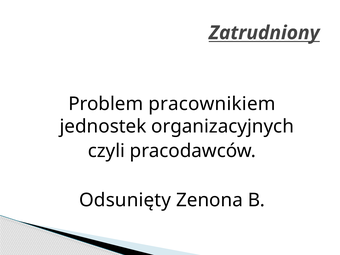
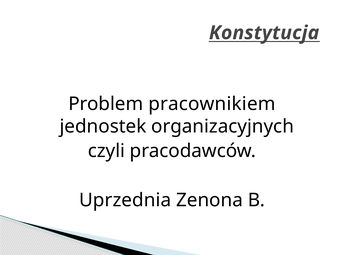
Zatrudniony: Zatrudniony -> Konstytucja (264, 33)
Odsunięty: Odsunięty -> Uprzednia (125, 200)
